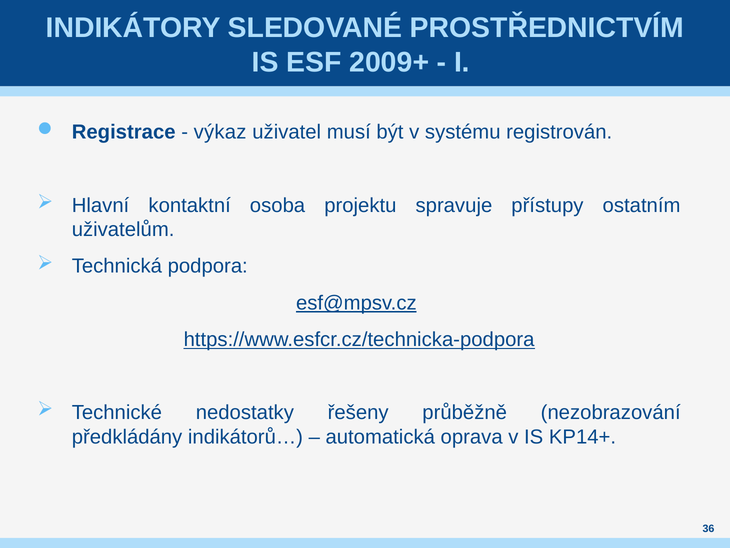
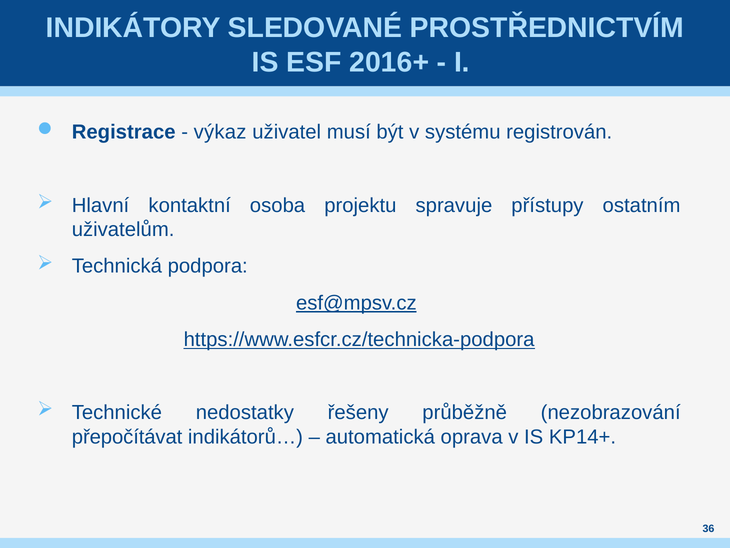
2009+: 2009+ -> 2016+ (389, 62)
předkládány: předkládány -> přepočítávat (127, 437)
